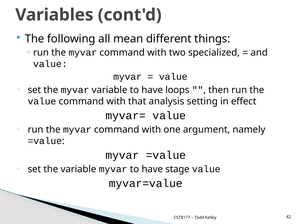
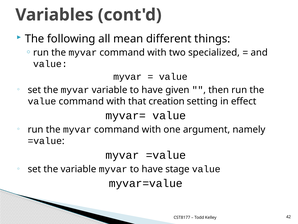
loops: loops -> given (177, 90)
analysis: analysis -> creation (167, 101)
